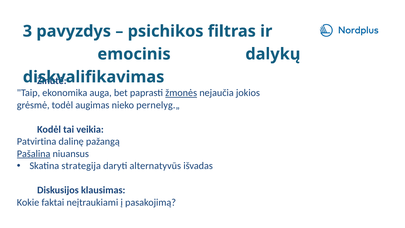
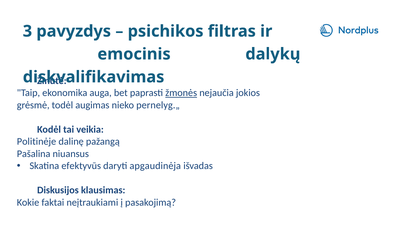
Patvirtina: Patvirtina -> Politinėje (37, 141)
Pašalina underline: present -> none (34, 154)
strategija: strategija -> efektyvūs (81, 166)
alternatyvūs: alternatyvūs -> apgaudinėja (155, 166)
